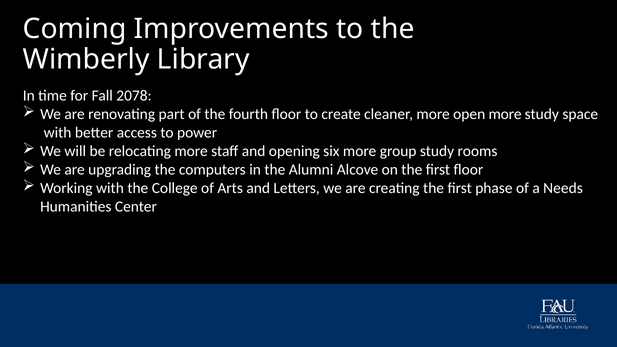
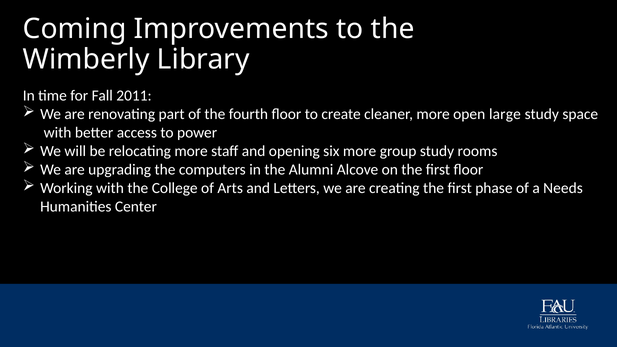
2078: 2078 -> 2011 (134, 96)
open more: more -> large (505, 114)
